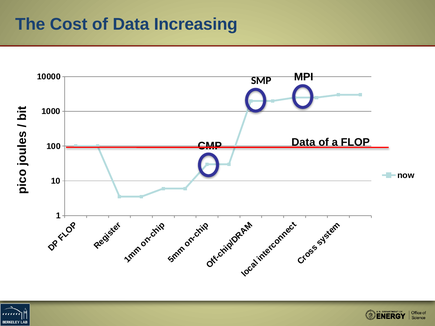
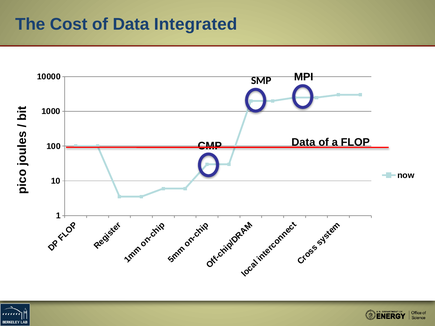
Increasing: Increasing -> Integrated (196, 24)
